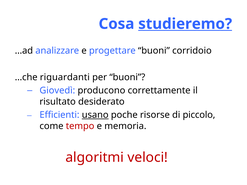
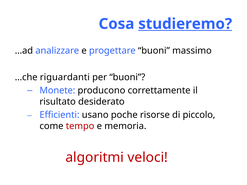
corridoio: corridoio -> massimo (192, 51)
Giovedì: Giovedì -> Monete (57, 91)
usano underline: present -> none (95, 115)
